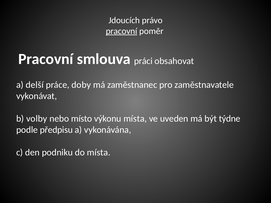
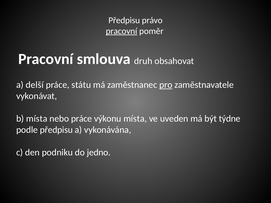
Jdoucích: Jdoucích -> Předpisu (124, 20)
práci: práci -> druh (143, 61)
doby: doby -> státu (81, 85)
pro underline: none -> present (166, 85)
b volby: volby -> místa (37, 119)
nebo místo: místo -> práce (82, 119)
do místa: místa -> jedno (99, 153)
